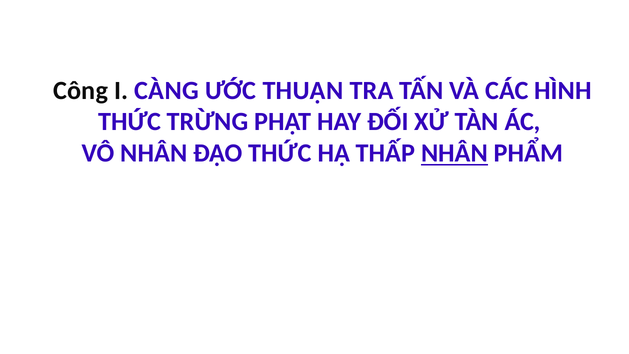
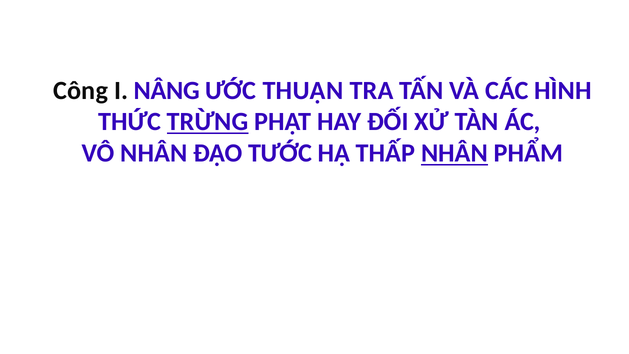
CÀNG: CÀNG -> NÂNG (167, 90)
TRỪNG underline: none -> present (208, 122)
ĐẠO THỨC: THỨC -> TƯỚC (280, 153)
